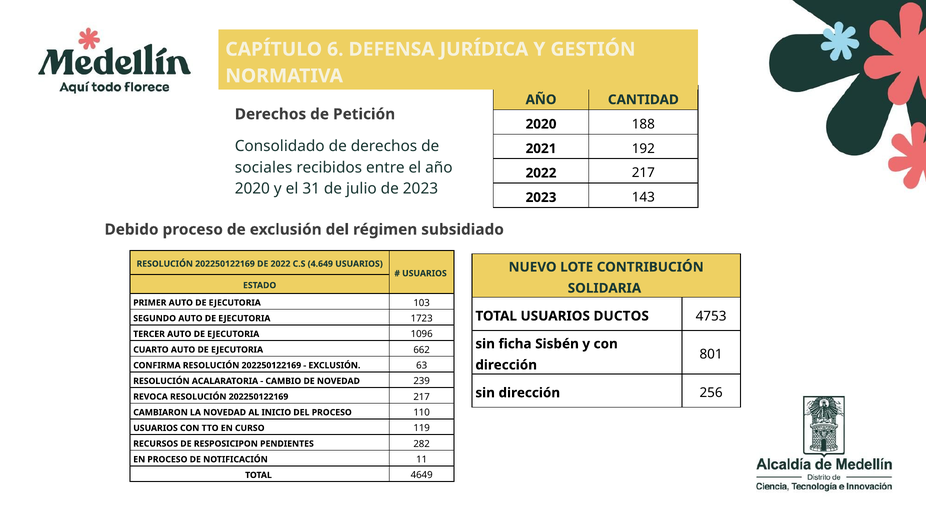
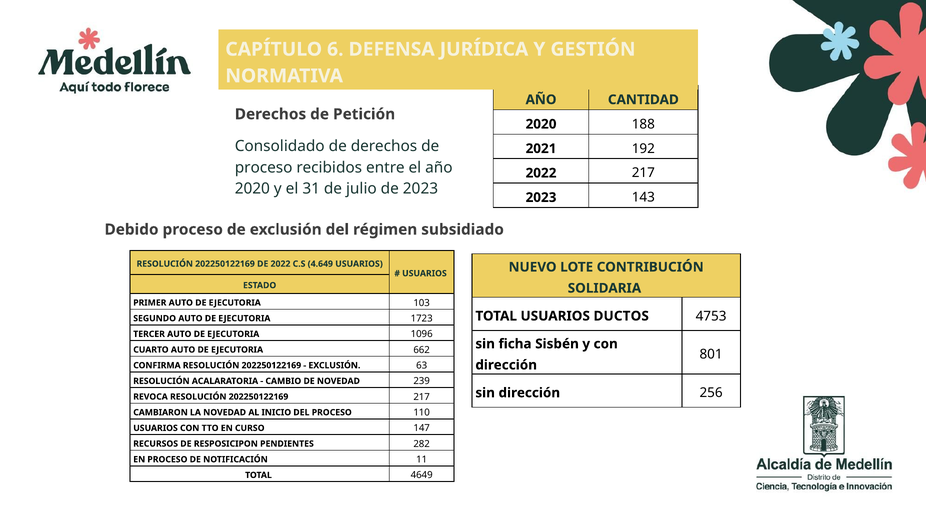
sociales: sociales -> proceso (264, 168)
119: 119 -> 147 (422, 428)
